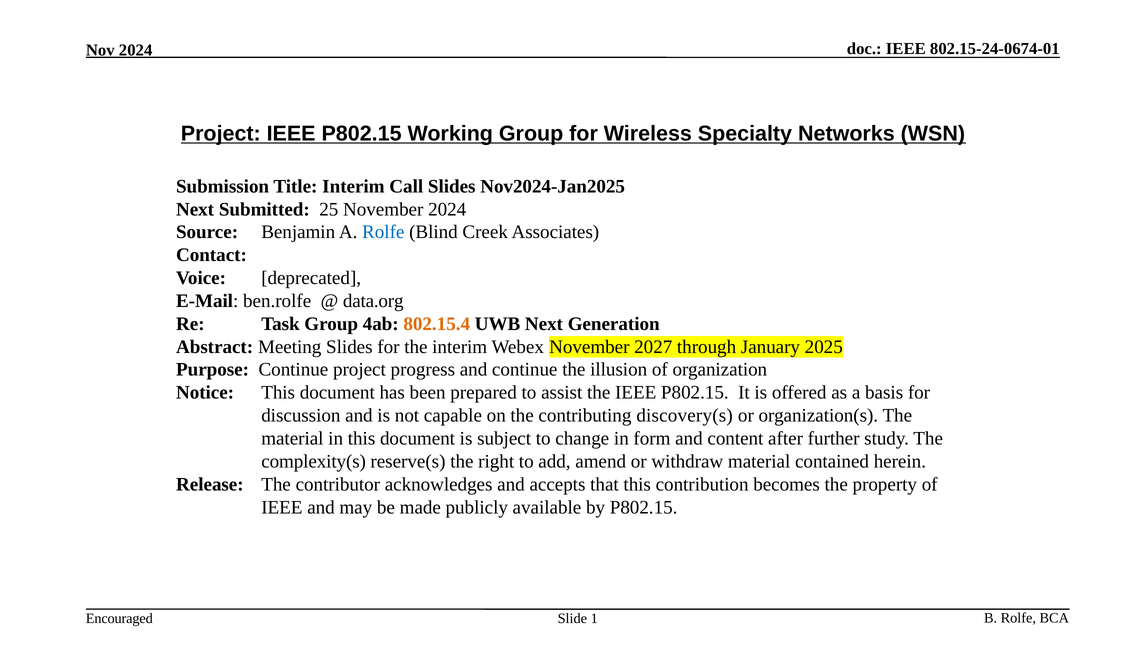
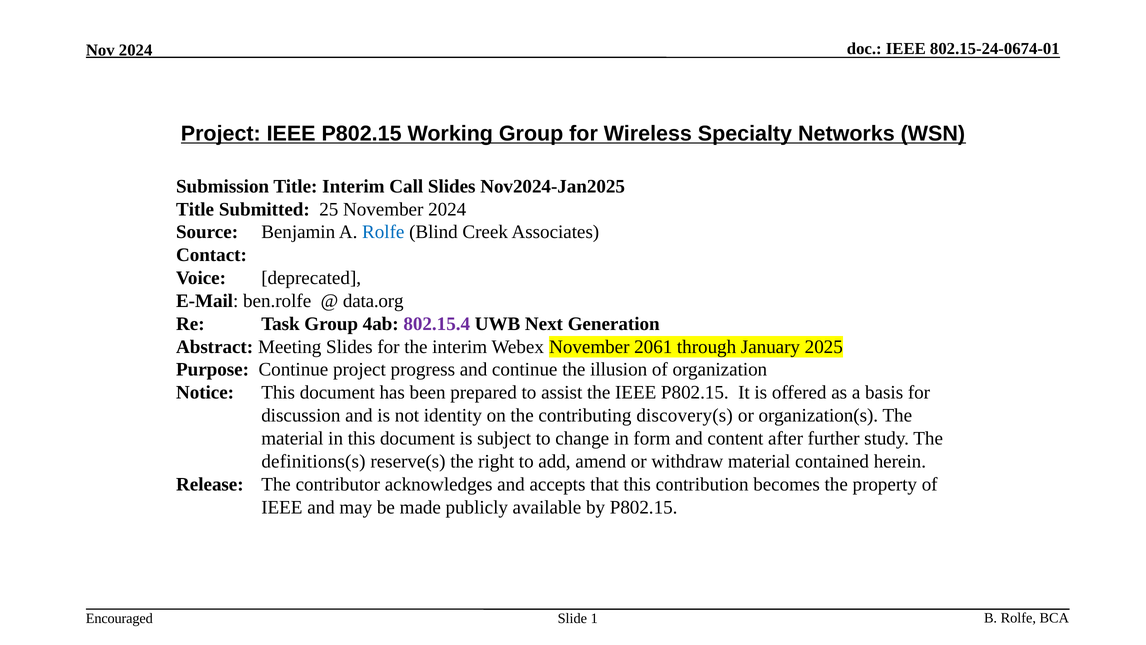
Next: Next -> Title (195, 209)
802.15.4 colour: orange -> purple (437, 324)
2027: 2027 -> 2061 (653, 347)
capable: capable -> identity (453, 415)
complexity(s: complexity(s -> definitions(s (313, 461)
